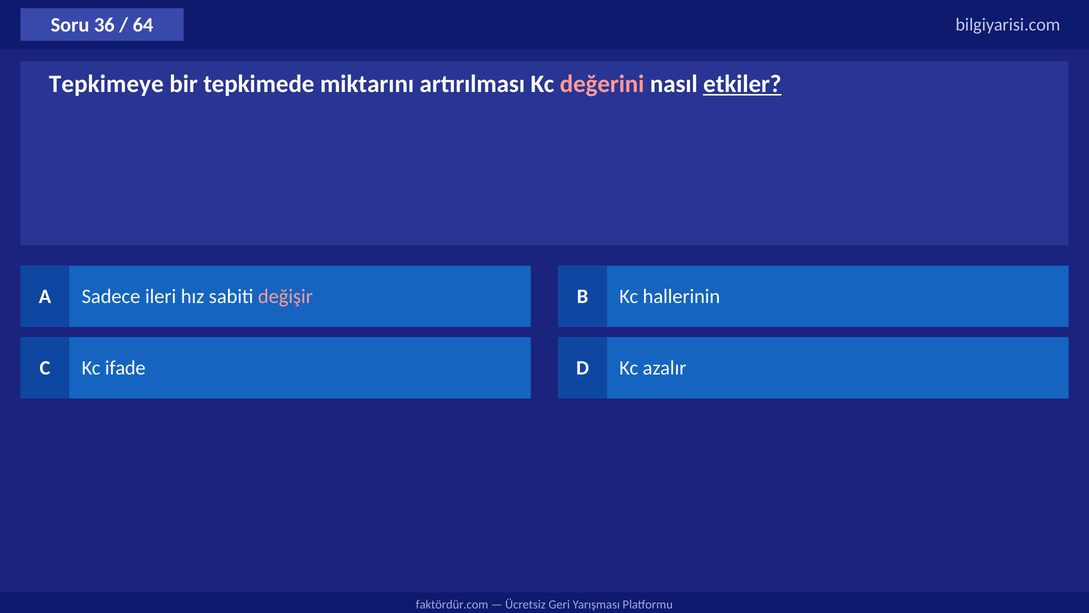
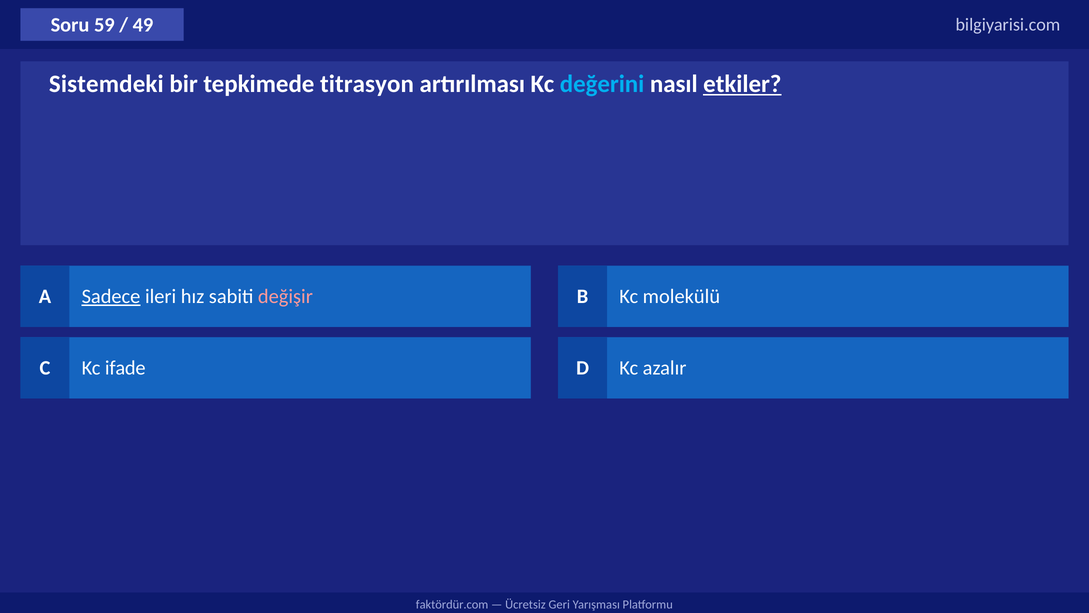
36: 36 -> 59 (104, 25)
64: 64 -> 49 (143, 25)
Tepkimeye: Tepkimeye -> Sistemdeki (106, 84)
miktarını: miktarını -> titrasyon (367, 84)
değerini colour: pink -> light blue (602, 84)
Sadece underline: none -> present (111, 296)
hallerinin: hallerinin -> molekülü (681, 296)
